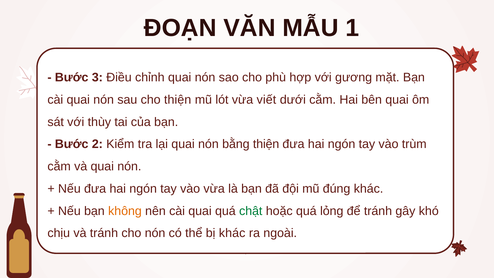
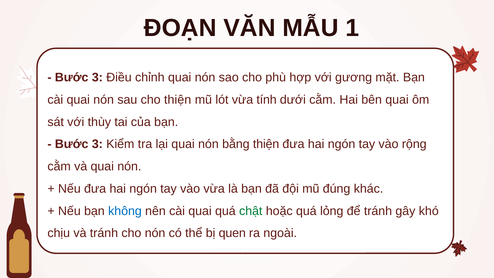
viết: viết -> tính (267, 100)
2: 2 -> 3 (97, 144)
trùm: trùm -> rộng (414, 144)
không colour: orange -> blue (125, 211)
bị khác: khác -> quen (232, 233)
